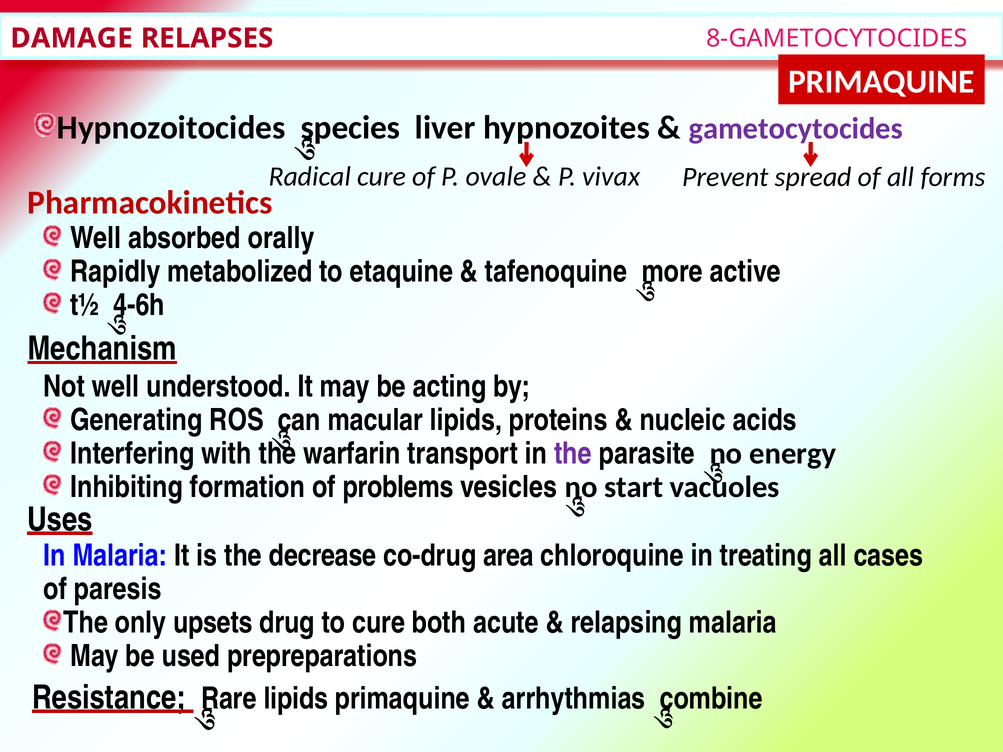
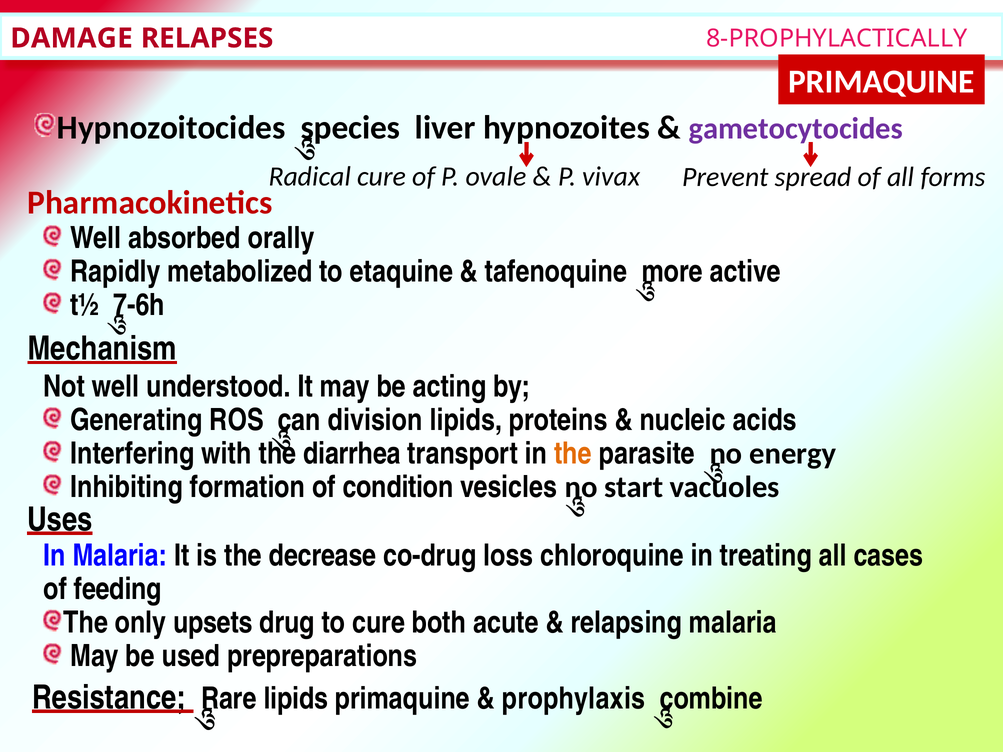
8-GAMETOCYTOCIDES: 8-GAMETOCYTOCIDES -> 8-PROPHYLACTICALLY (837, 38)
4-6h: 4-6h -> 7-6h (139, 305)
macular: macular -> division (375, 420)
warfarin: warfarin -> diarrhea (352, 454)
the colour: purple -> orange (573, 454)
problems: problems -> condition (398, 487)
area: area -> loss (508, 556)
paresis: paresis -> feeding (118, 589)
arrhythmias: arrhythmias -> prophylaxis (574, 699)
